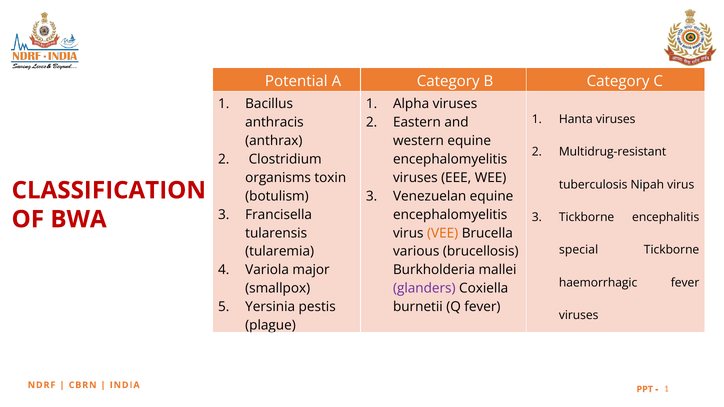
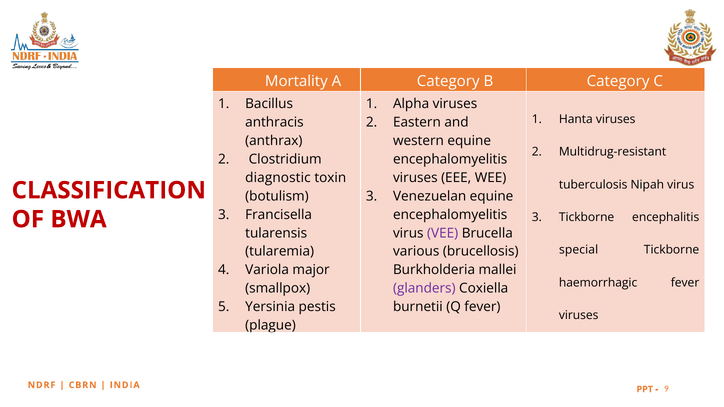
Potential: Potential -> Mortality (296, 81)
organisms: organisms -> diagnostic (278, 178)
VEE colour: orange -> purple (443, 233)
1: 1 -> 9 (667, 389)
